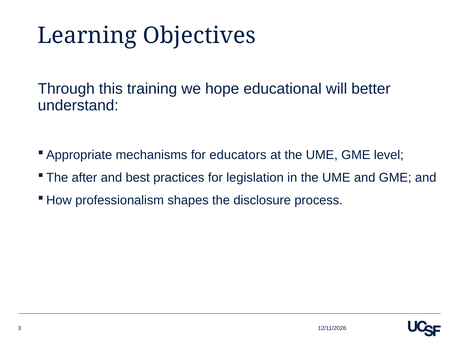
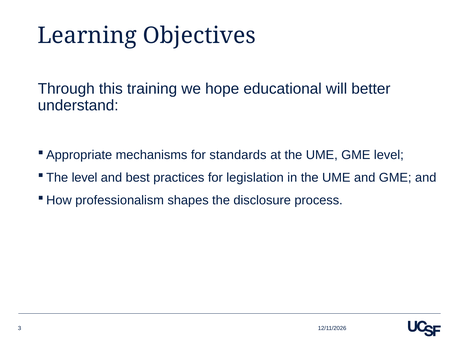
educators: educators -> standards (238, 155)
after: after -> level (85, 178)
